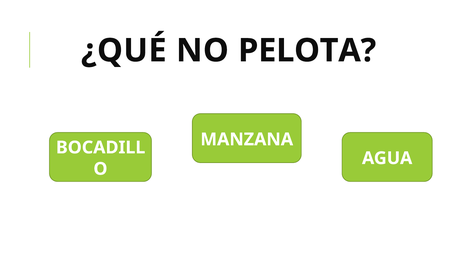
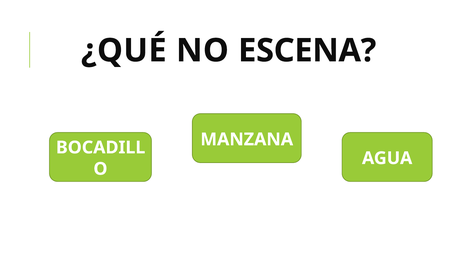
PELOTA: PELOTA -> ESCENA (307, 51)
